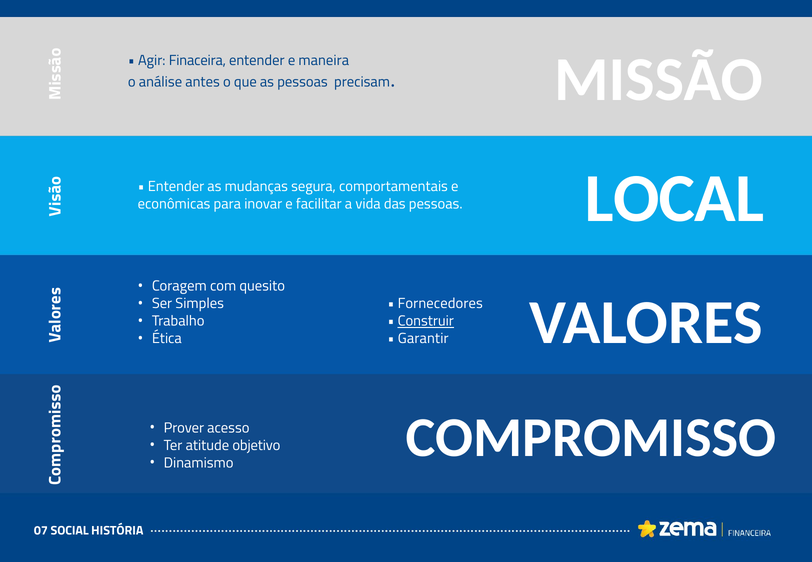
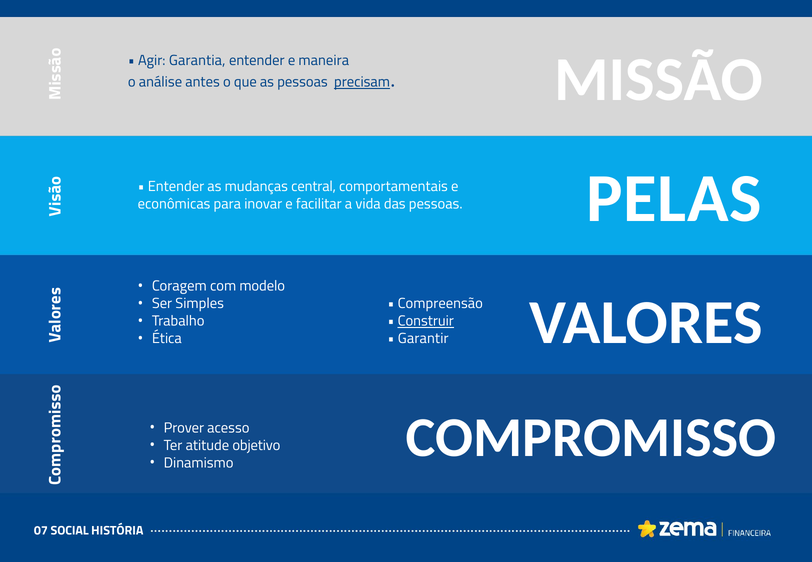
Finaceira: Finaceira -> Garantia (197, 60)
precisam underline: none -> present (362, 82)
LOCAL: LOCAL -> PELAS (674, 199)
segura: segura -> central (314, 187)
quesito: quesito -> modelo (262, 286)
Fornecedores: Fornecedores -> Compreensão (440, 304)
